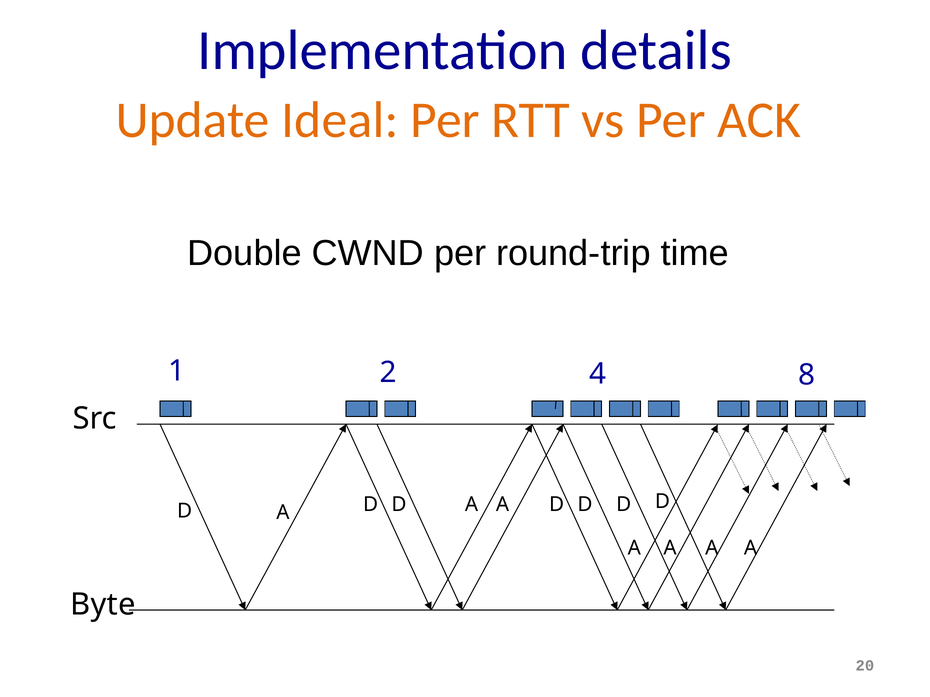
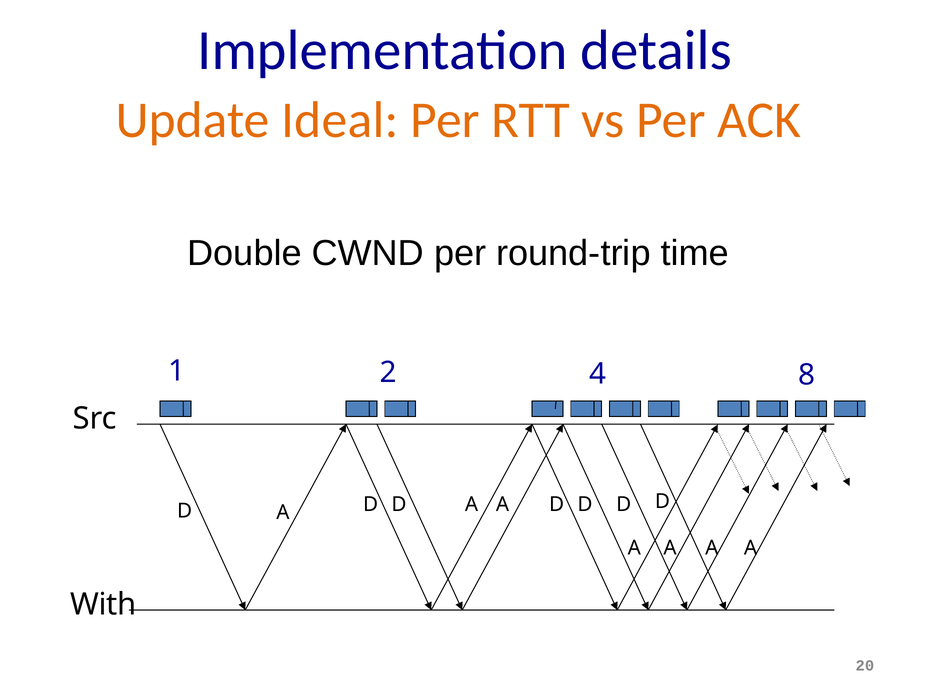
Byte: Byte -> With (103, 605)
